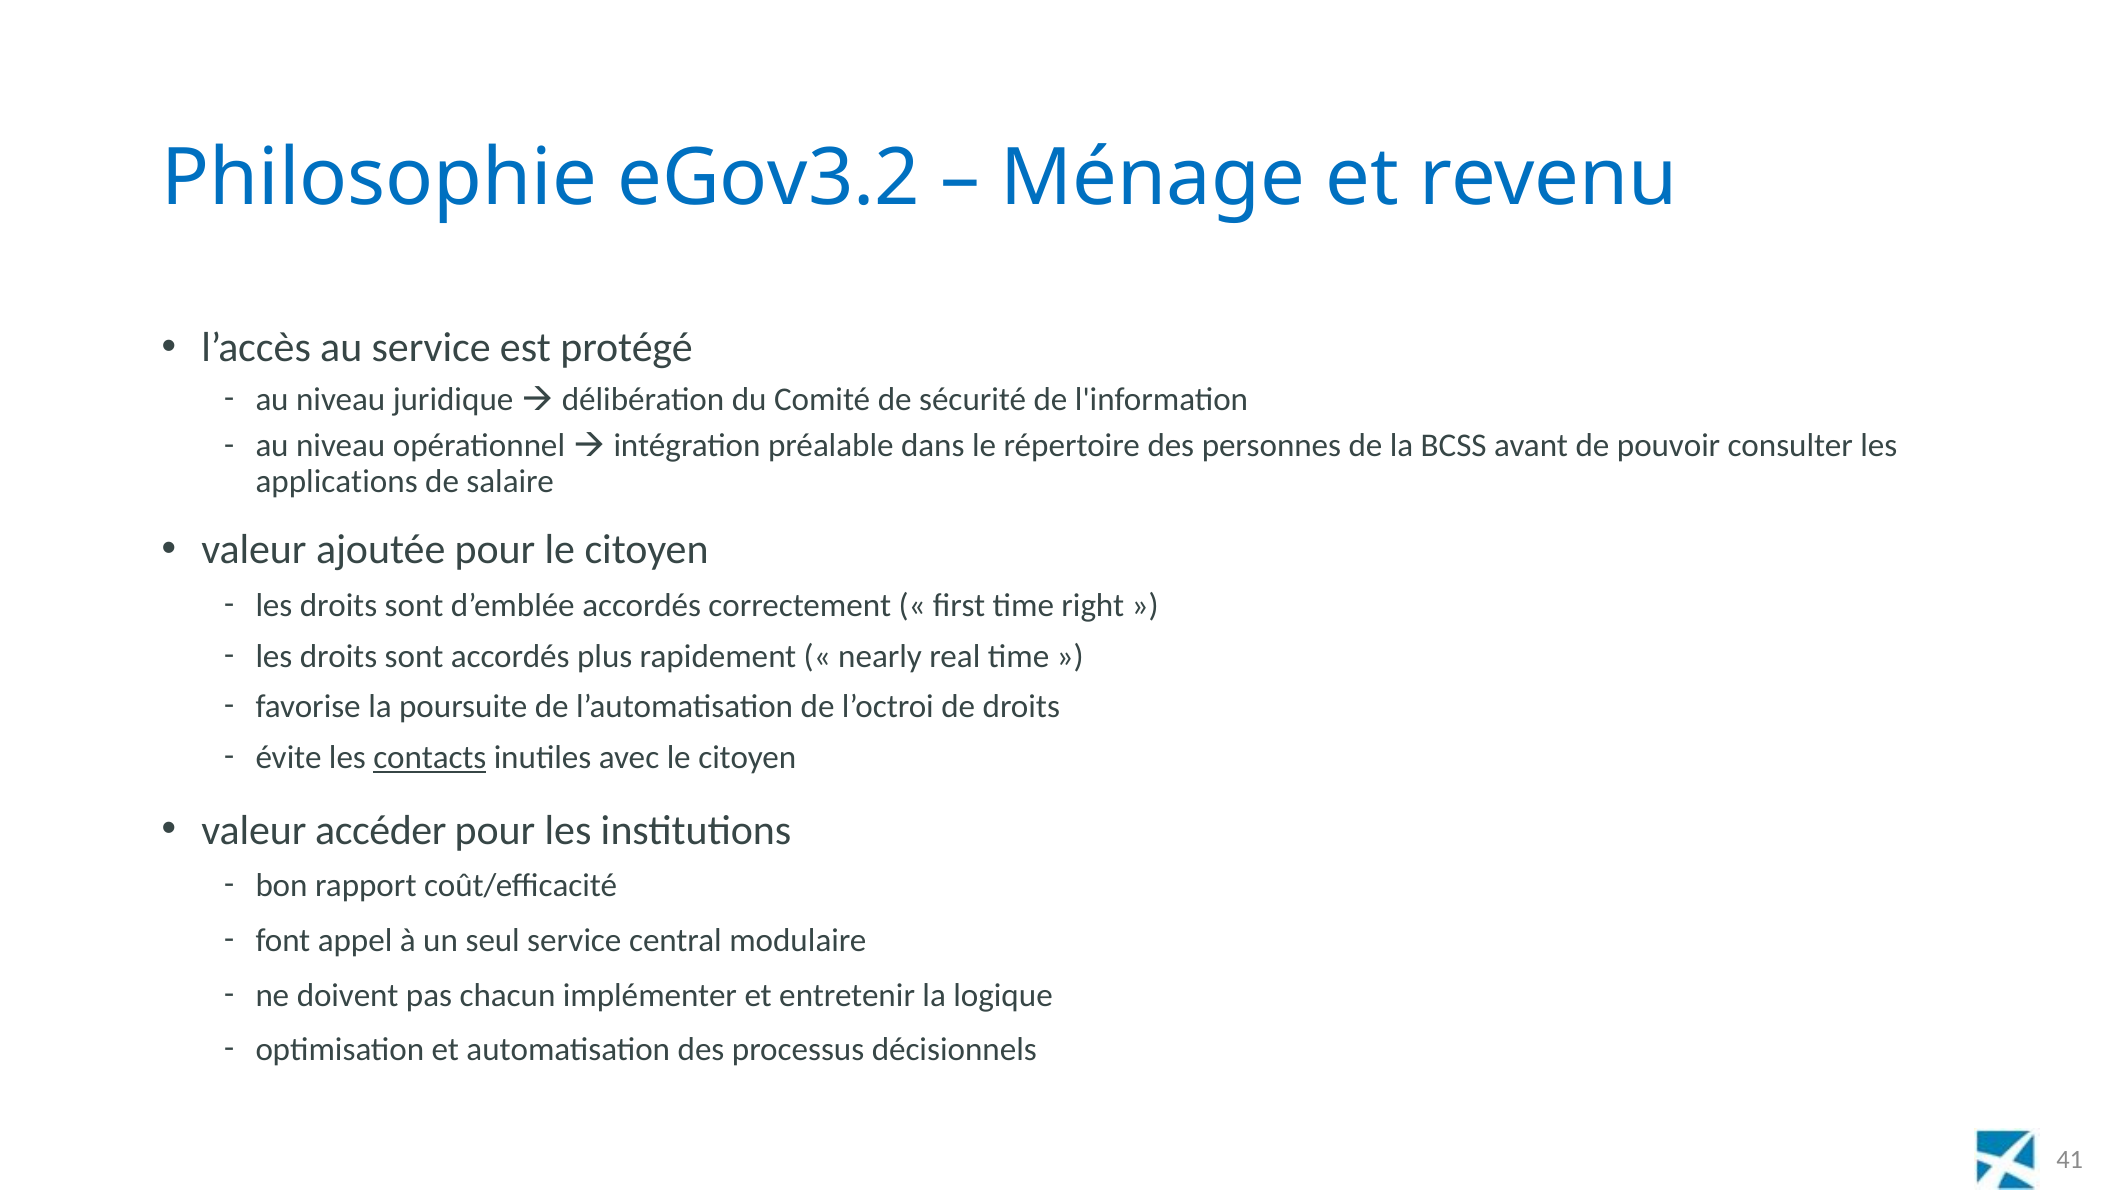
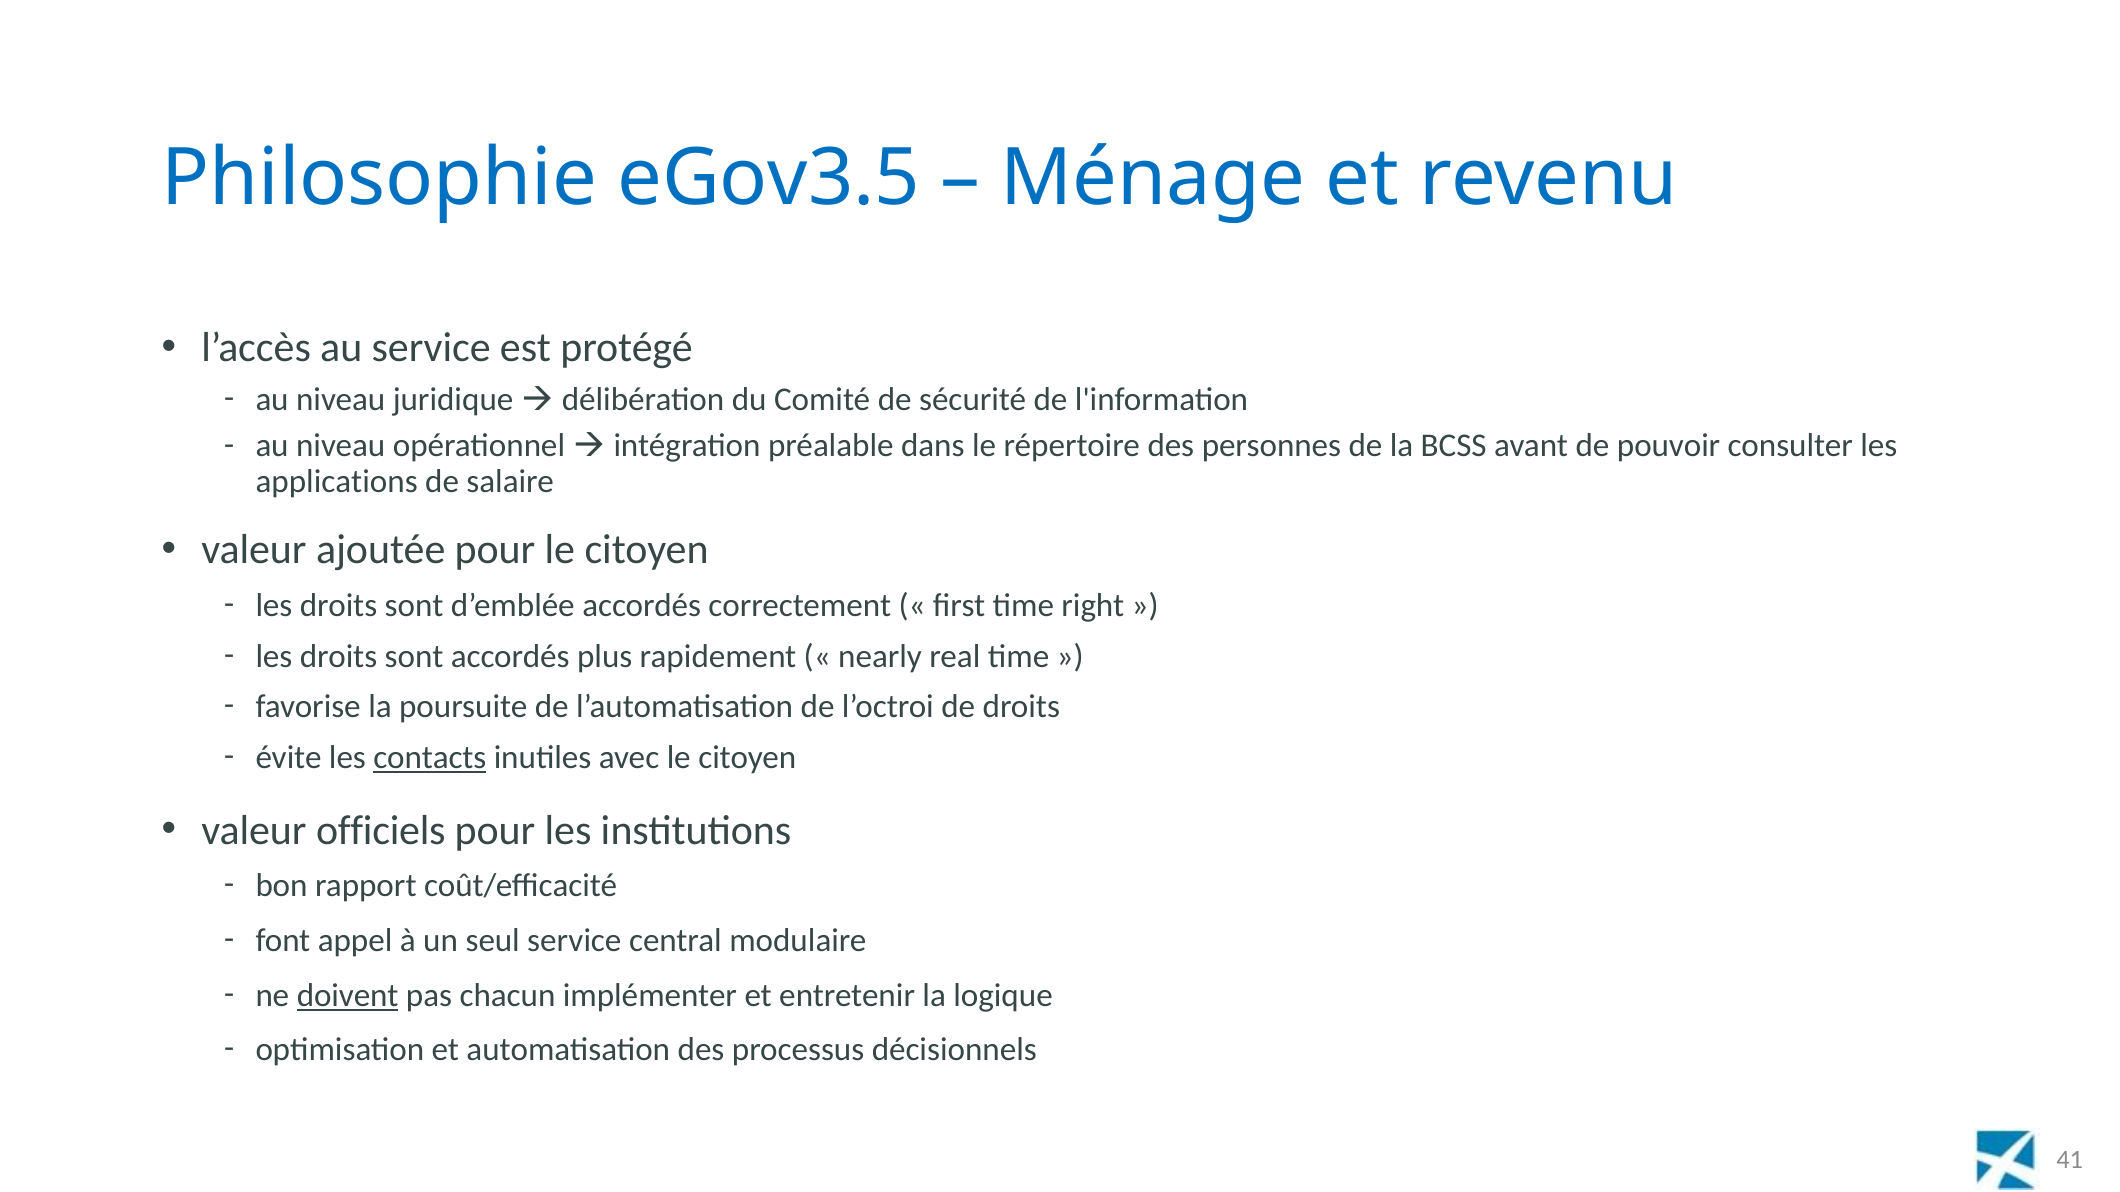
eGov3.2: eGov3.2 -> eGov3.5 (769, 178)
accéder: accéder -> officiels (381, 831)
doivent underline: none -> present (348, 996)
